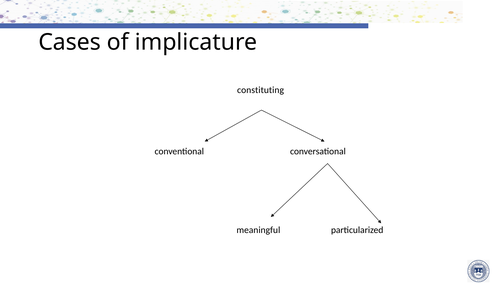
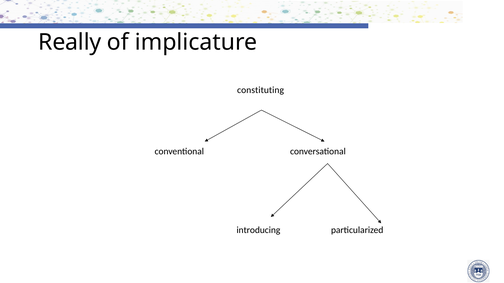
Cases: Cases -> Really (70, 42)
meaningful: meaningful -> introducing (258, 230)
